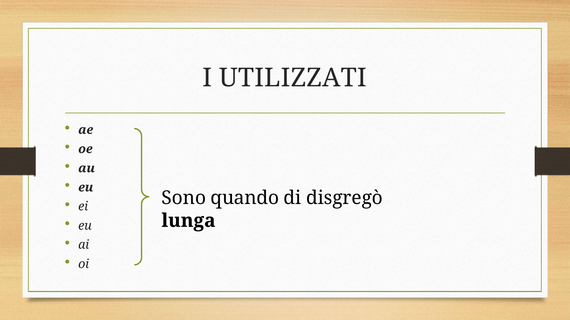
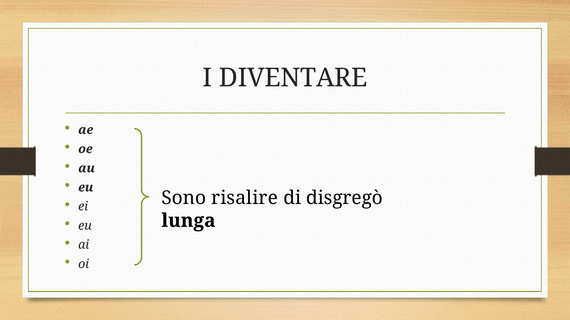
UTILIZZATI: UTILIZZATI -> DIVENTARE (293, 78)
quando: quando -> risalire (245, 198)
